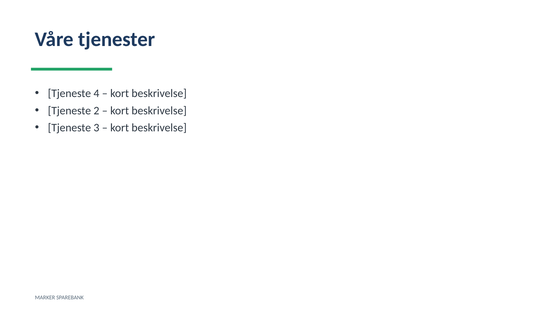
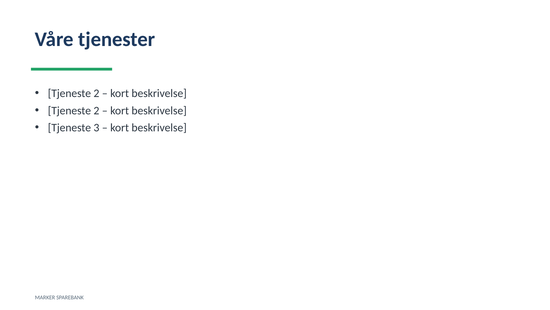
4: 4 -> 2 (96, 93)
